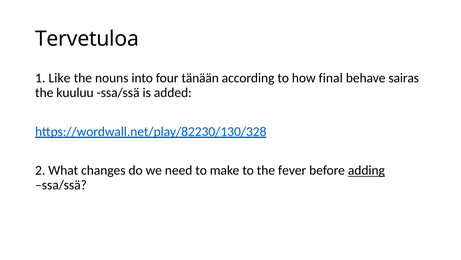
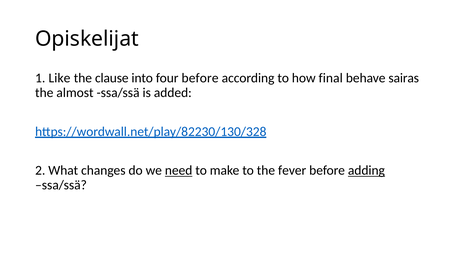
Tervetuloa: Tervetuloa -> Opiskelijat (87, 39)
nouns: nouns -> clause (112, 78)
four tänään: tänään -> before (200, 78)
kuuluu: kuuluu -> almost (75, 92)
need underline: none -> present (179, 170)
